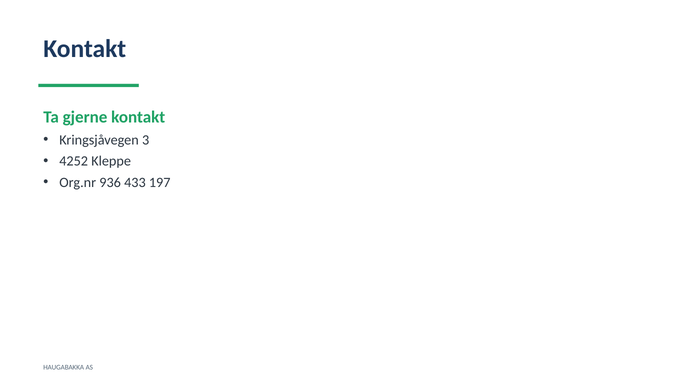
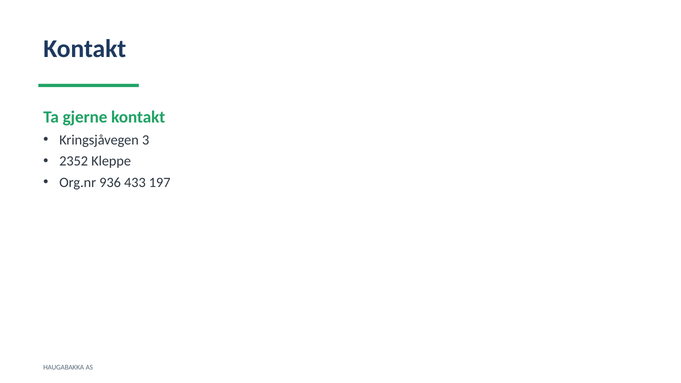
4252: 4252 -> 2352 (74, 161)
